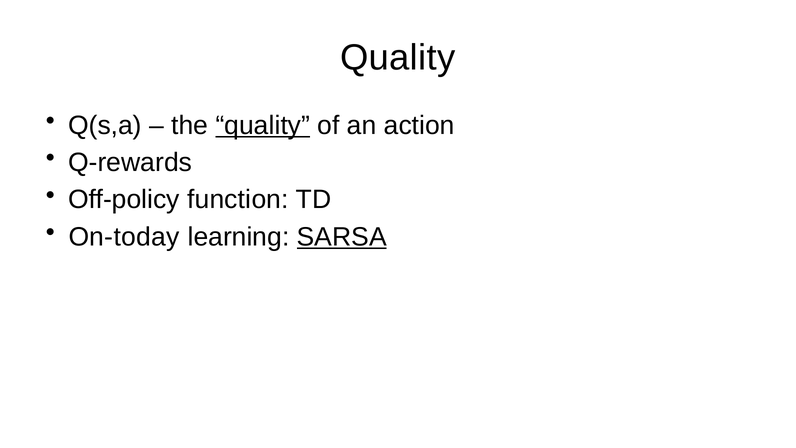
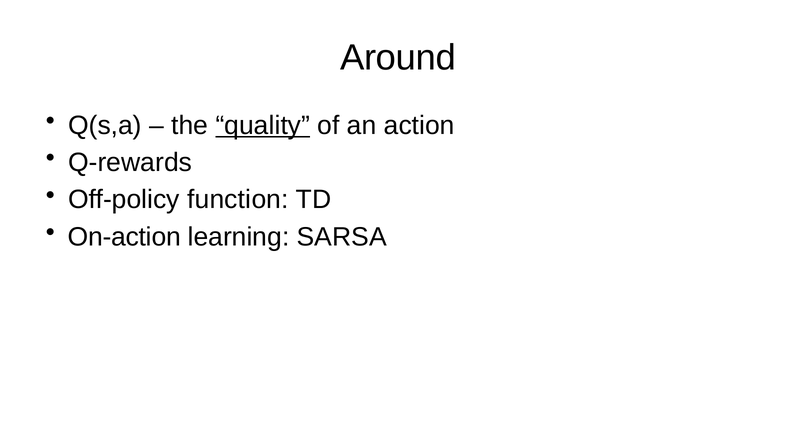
Quality: Quality -> Around (398, 58)
On-today: On-today -> On-action (124, 237)
SARSA underline: present -> none (342, 237)
